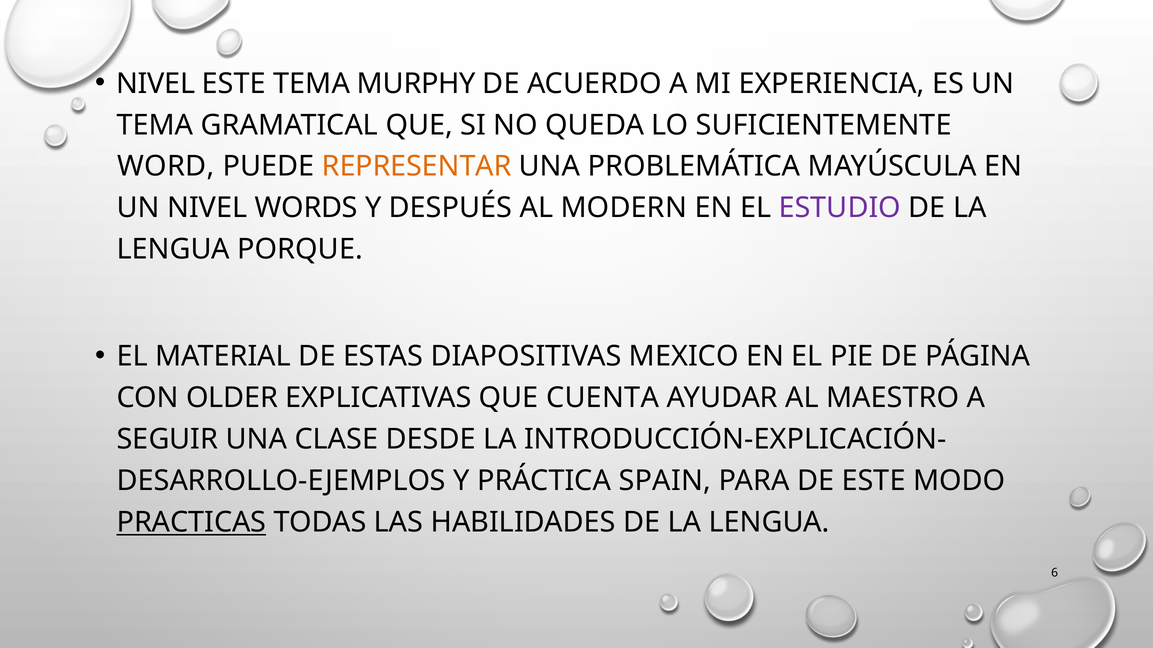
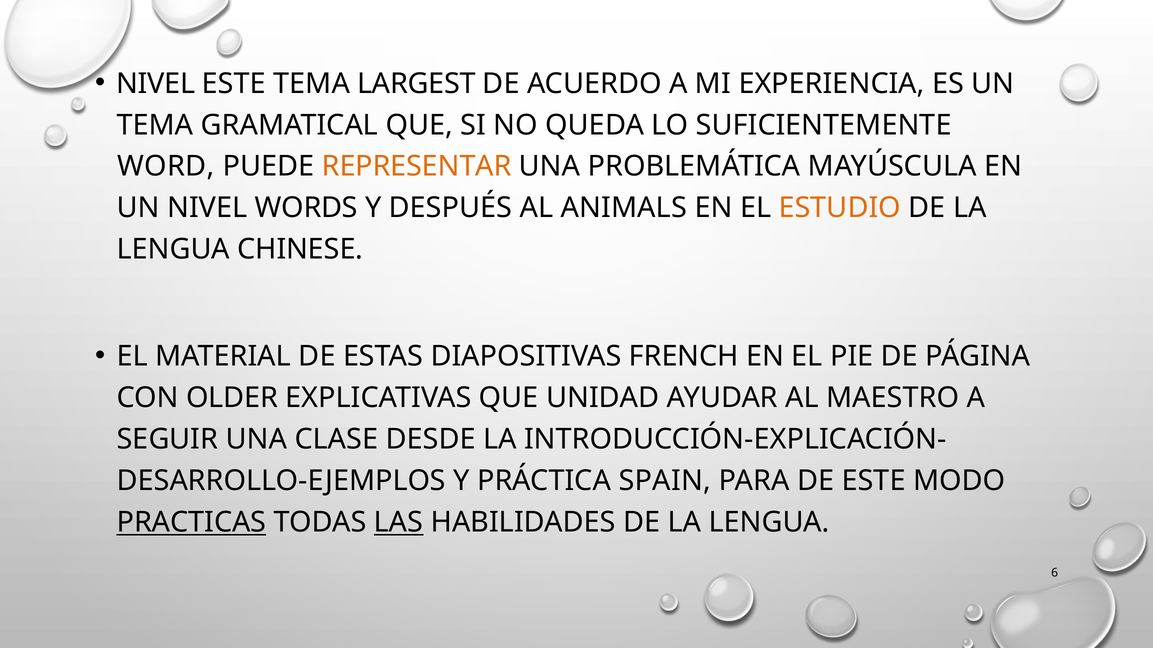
MURPHY: MURPHY -> LARGEST (416, 84)
MODERN: MODERN -> ANIMALS (624, 208)
ESTUDIO colour: purple -> orange (840, 208)
PORQUE: PORQUE -> CHINESE (300, 250)
MEXICO: MEXICO -> FRENCH (684, 357)
CUENTA: CUENTA -> UNIDAD (603, 398)
LAS underline: none -> present (399, 523)
